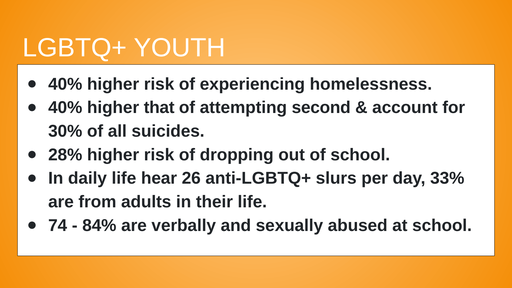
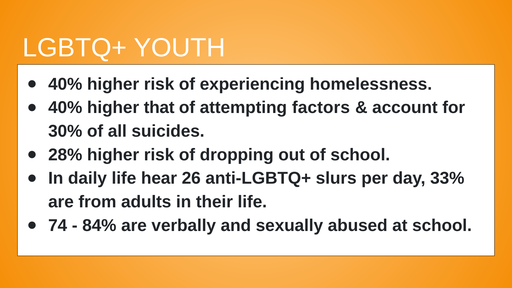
second: second -> factors (321, 108)
